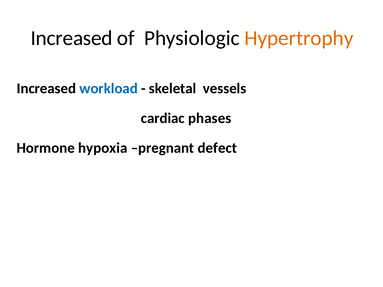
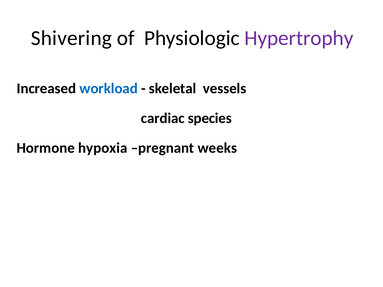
Increased: Increased -> Shivering (71, 38)
Hypertrophy colour: orange -> purple (299, 38)
phases: phases -> species (210, 118)
defect: defect -> weeks (217, 148)
